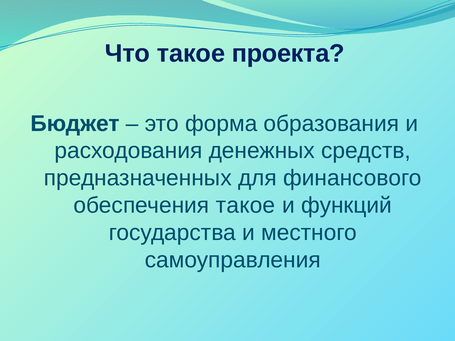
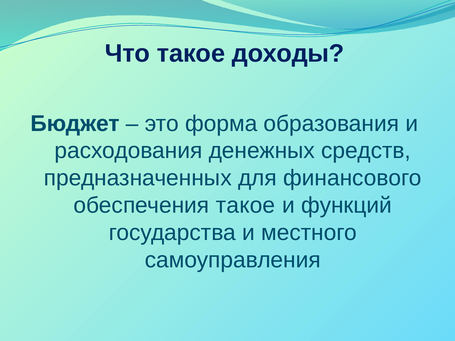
проекта: проекта -> доходы (288, 54)
